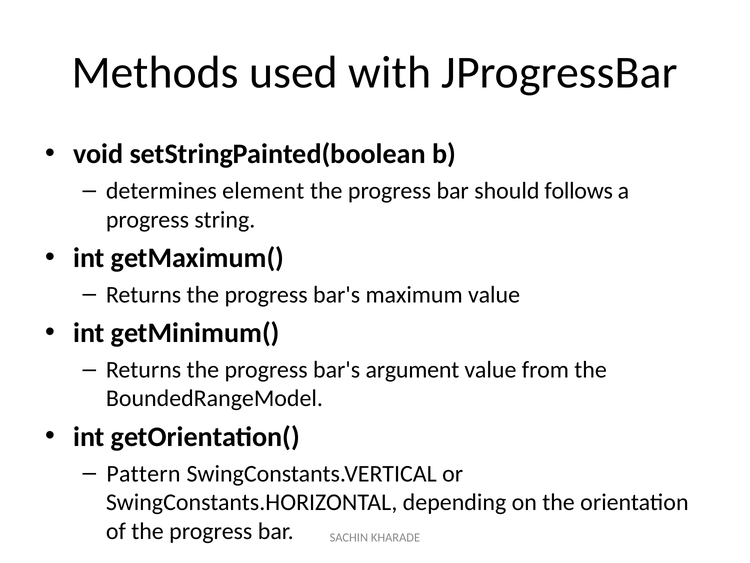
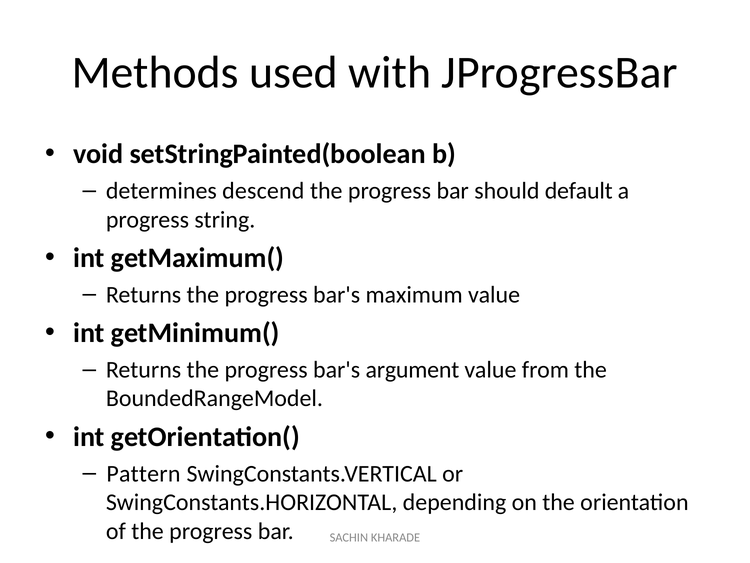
element: element -> descend (263, 191)
follows: follows -> default (579, 191)
